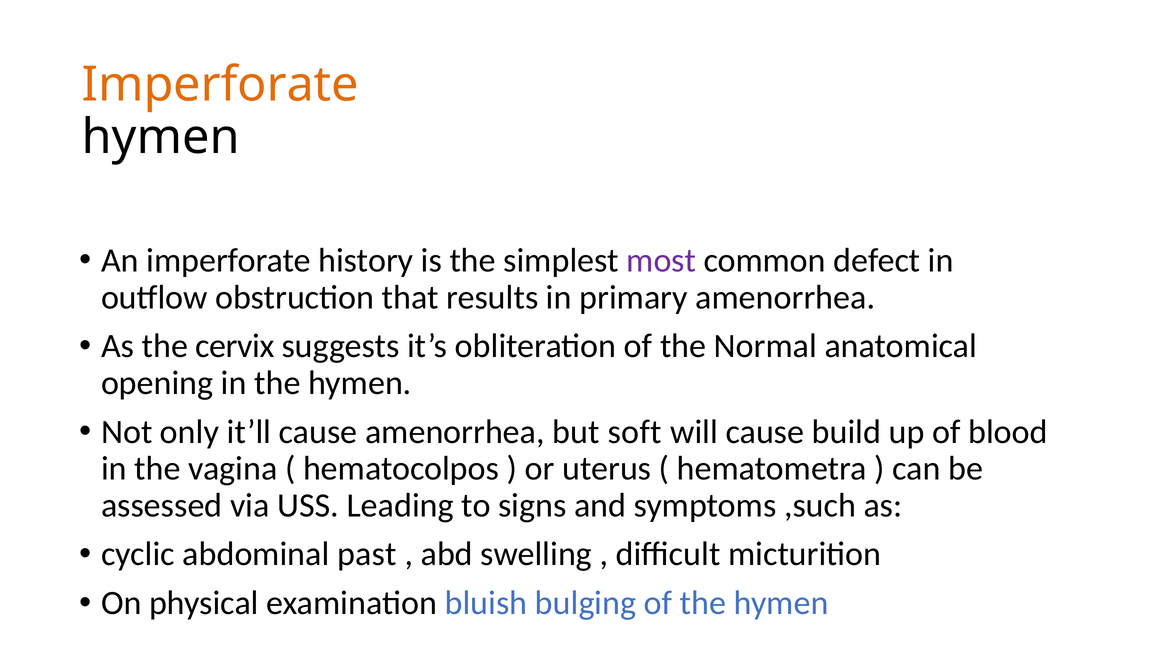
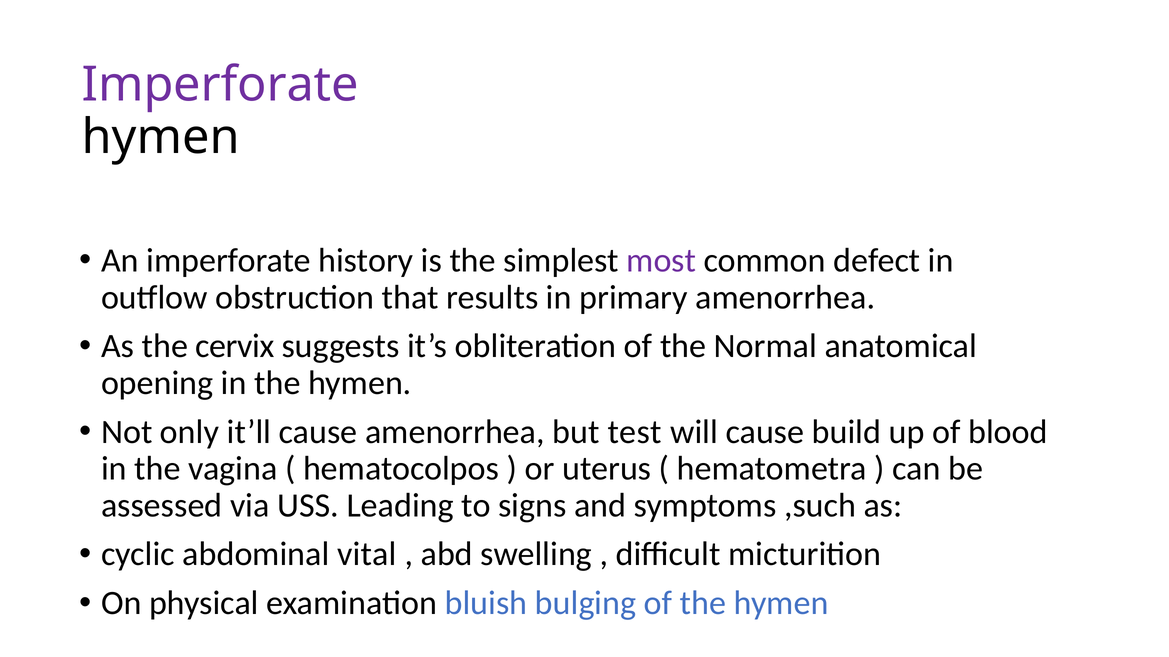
Imperforate colour: orange -> purple (220, 85)
soft: soft -> test (635, 432)
past: past -> vital (367, 555)
